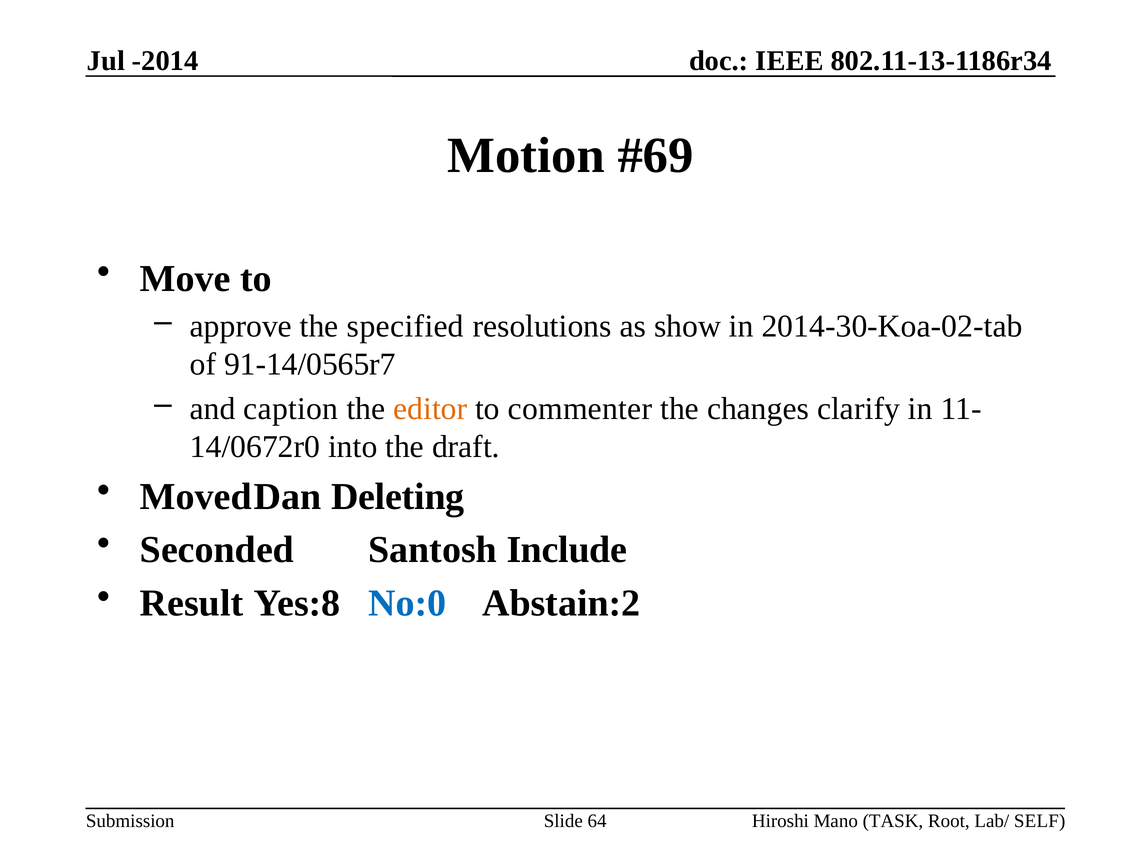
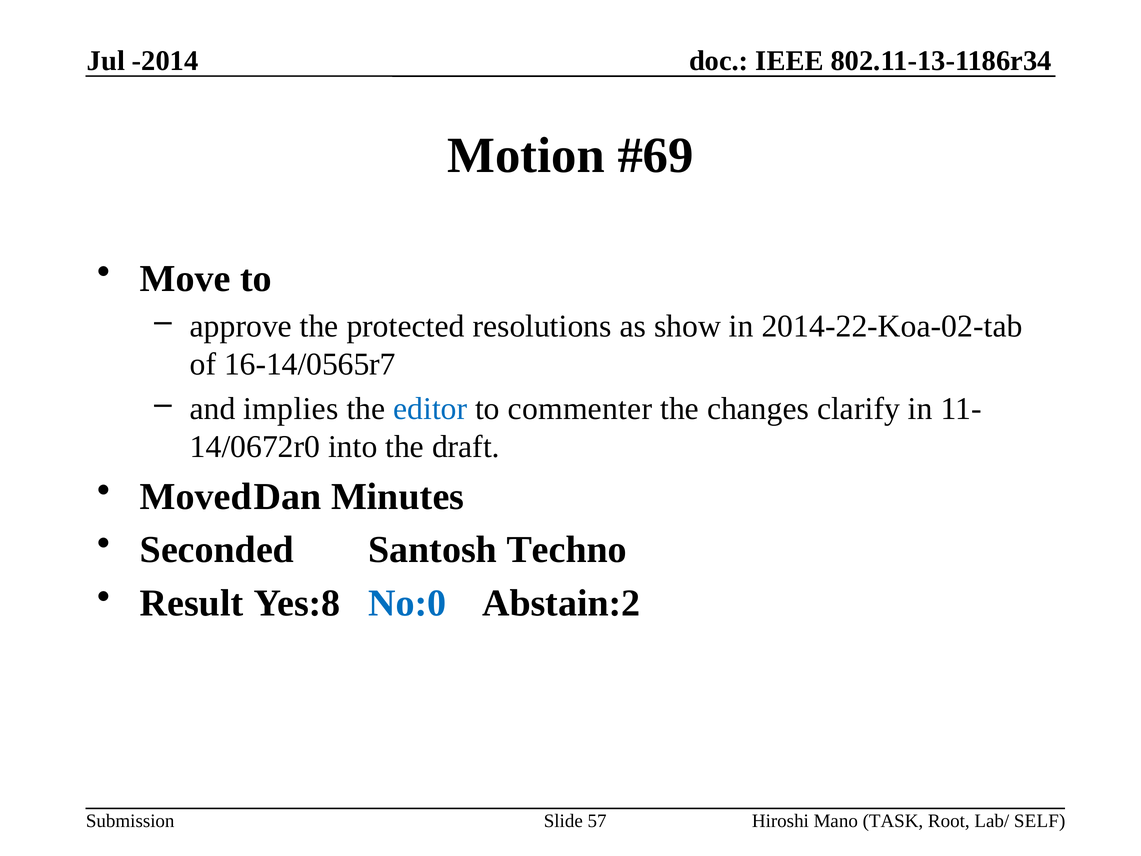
specified: specified -> protected (406, 326)
2014-30-Koa-02-tab: 2014-30-Koa-02-tab -> 2014-22-Koa-02-tab (892, 326)
91-14/0565r7: 91-14/0565r7 -> 16-14/0565r7 (310, 364)
caption: caption -> implies (291, 409)
editor colour: orange -> blue (430, 409)
Deleting: Deleting -> Minutes (398, 497)
Include: Include -> Techno (567, 550)
64: 64 -> 57 (597, 821)
